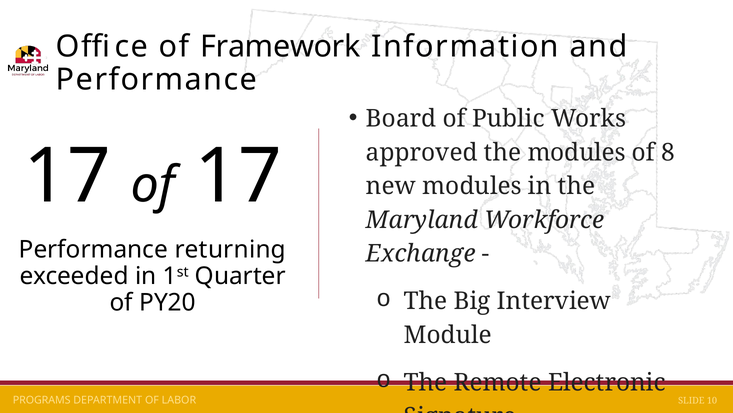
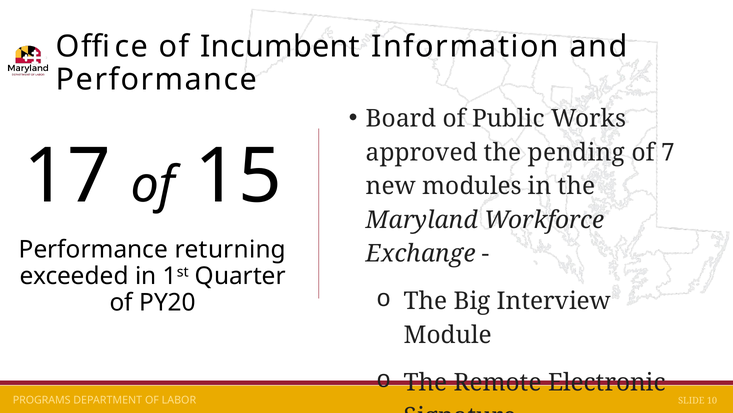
Framework: Framework -> Incumbent (280, 47)
the modules: modules -> pending (576, 152)
8: 8 -> 7 (668, 152)
of 17: 17 -> 15 (238, 176)
